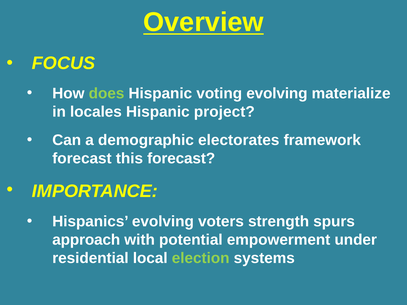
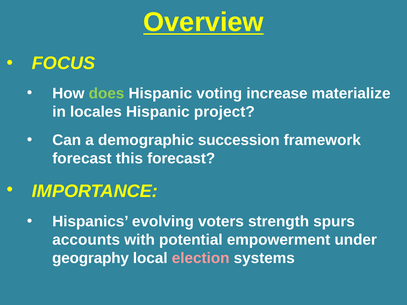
voting evolving: evolving -> increase (277, 93)
electorates: electorates -> succession (239, 140)
approach: approach -> accounts (86, 240)
residential: residential -> geography (91, 258)
election colour: light green -> pink (201, 258)
